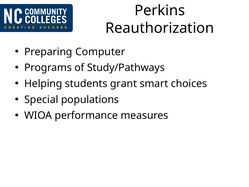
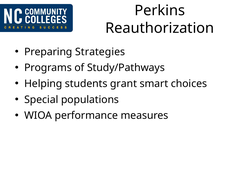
Computer: Computer -> Strategies (100, 52)
